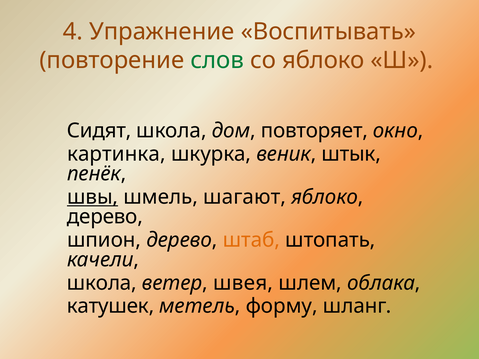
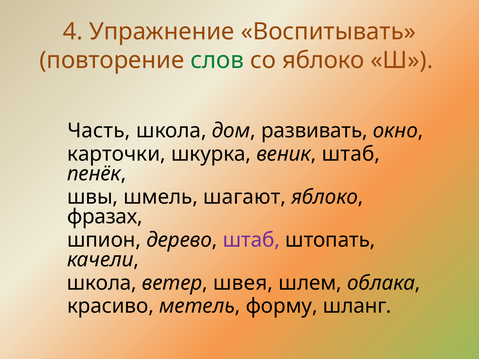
Сидят: Сидят -> Часть (99, 131)
повторяет: повторяет -> развивать (314, 131)
картинка: картинка -> карточки (116, 154)
веник штык: штык -> штаб (351, 154)
швы underline: present -> none (93, 197)
дерево: дерево -> фразах (105, 217)
штаб colour: orange -> purple (251, 240)
катушек: катушек -> красиво (110, 306)
